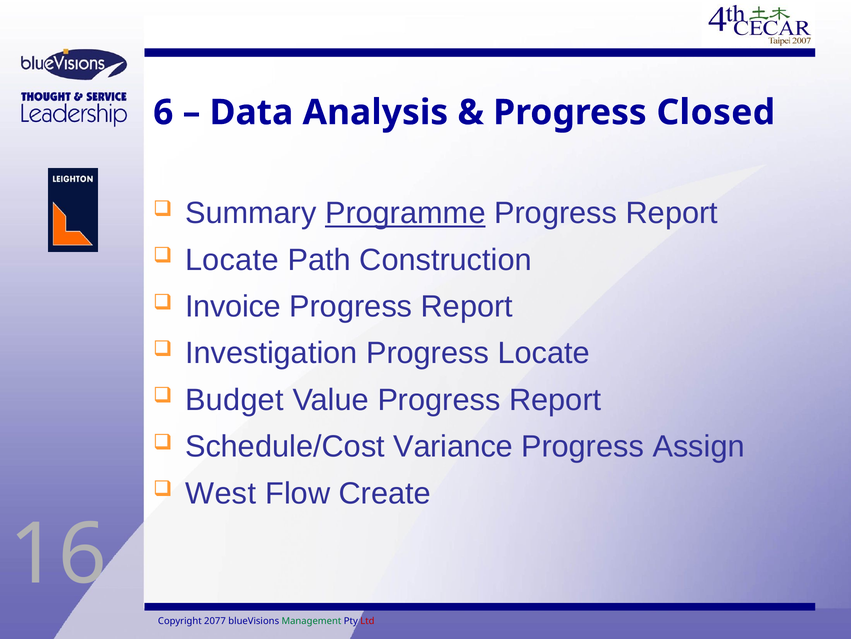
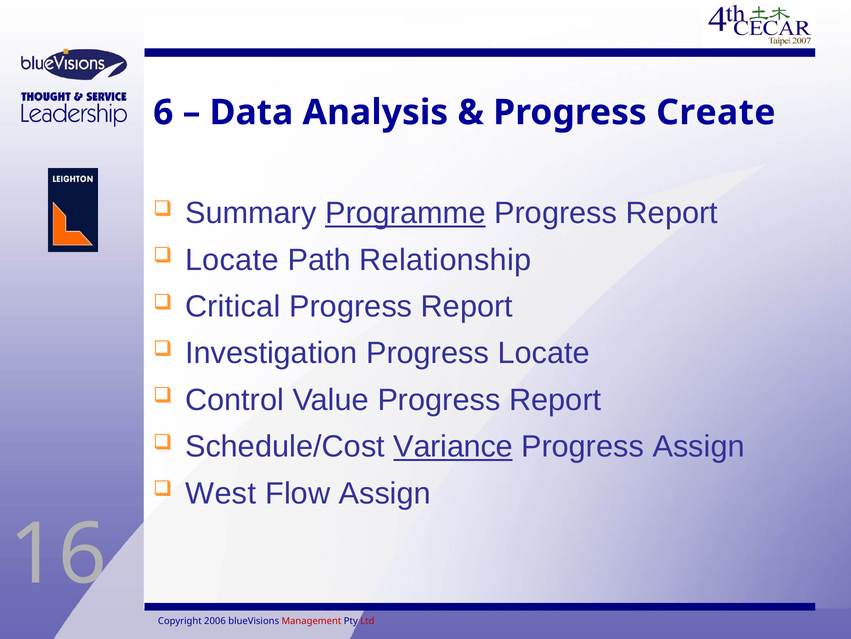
Closed: Closed -> Create (716, 112)
Construction: Construction -> Relationship (445, 260)
Invoice: Invoice -> Critical (233, 306)
Budget: Budget -> Control (235, 400)
Variance underline: none -> present (453, 446)
Flow Create: Create -> Assign (385, 493)
2077: 2077 -> 2006 (215, 620)
Management colour: green -> red (311, 620)
